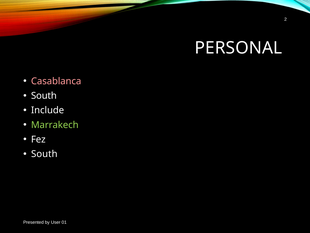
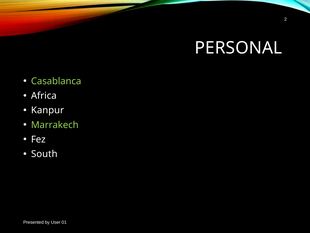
Casablanca colour: pink -> light green (56, 81)
South: South -> Africa (44, 96)
Include: Include -> Kanpur (48, 110)
